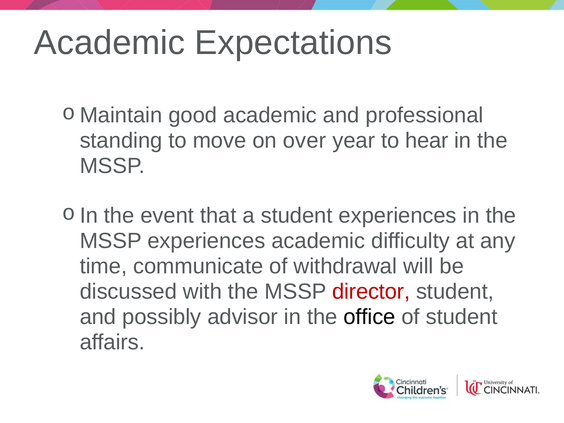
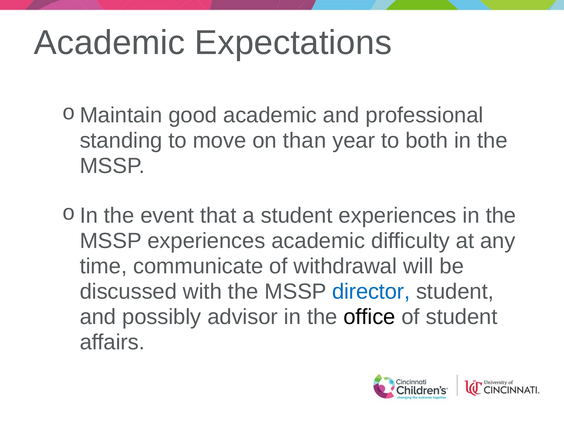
over: over -> than (305, 141)
hear: hear -> both (427, 141)
director colour: red -> blue (371, 292)
